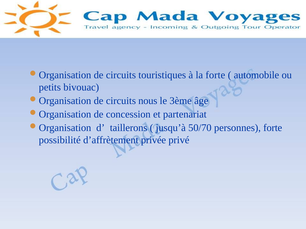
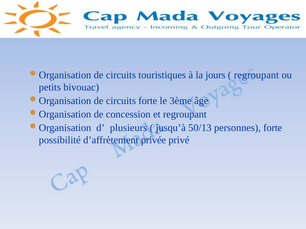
la forte: forte -> jours (215, 75)
automobile: automobile -> regroupant (256, 75)
circuits nous: nous -> forte (148, 101)
et partenariat: partenariat -> regroupant (185, 115)
taillerons: taillerons -> plusieurs (129, 128)
50/70: 50/70 -> 50/13 (200, 128)
